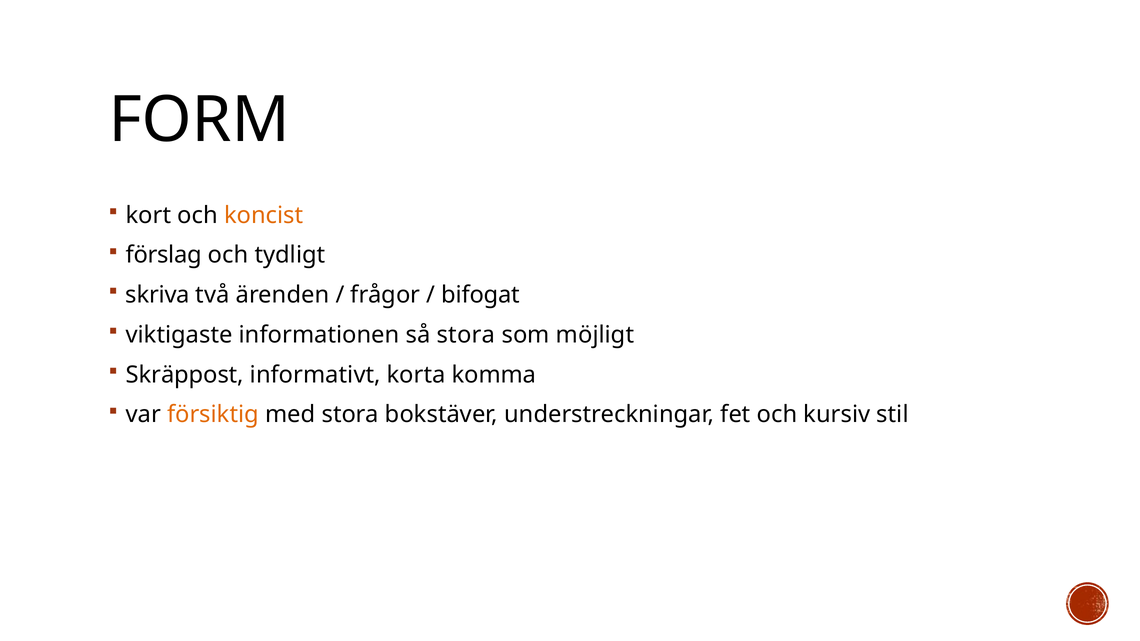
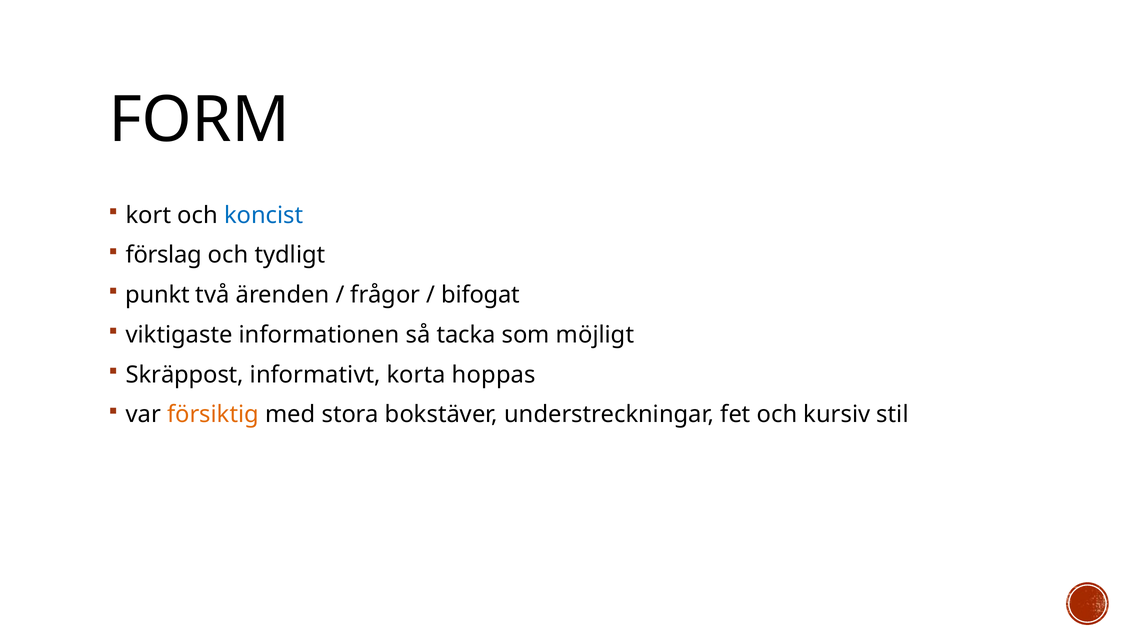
koncist colour: orange -> blue (264, 215)
skriva: skriva -> punkt (158, 295)
så stora: stora -> tacka (466, 335)
komma: komma -> hoppas (494, 375)
